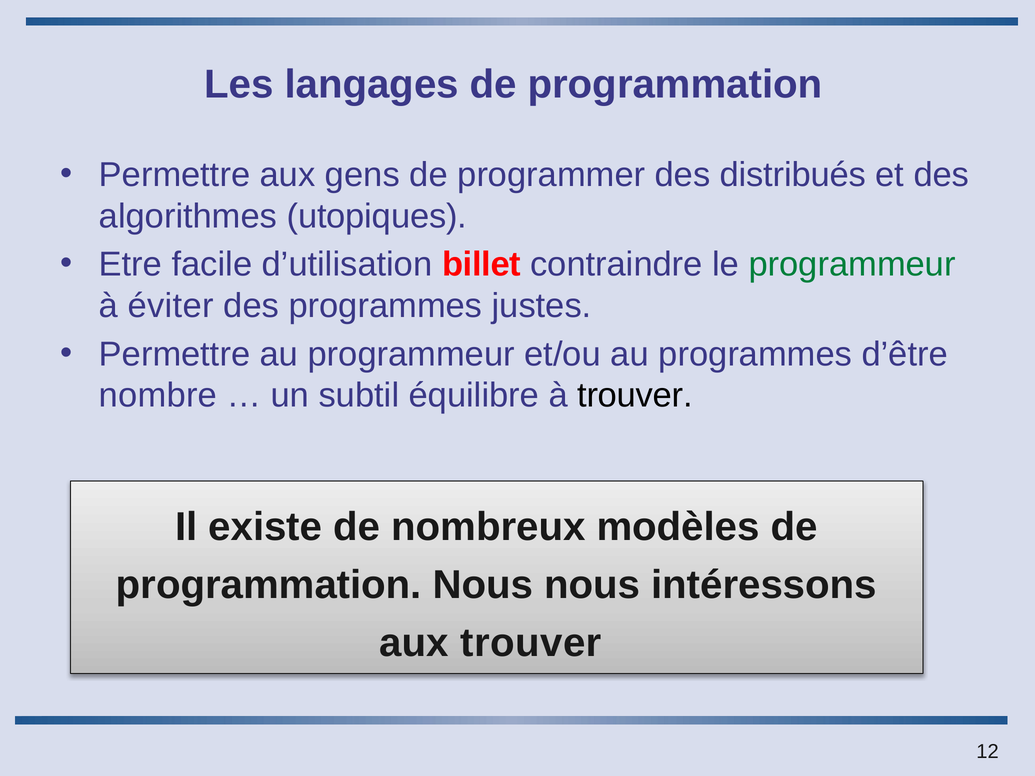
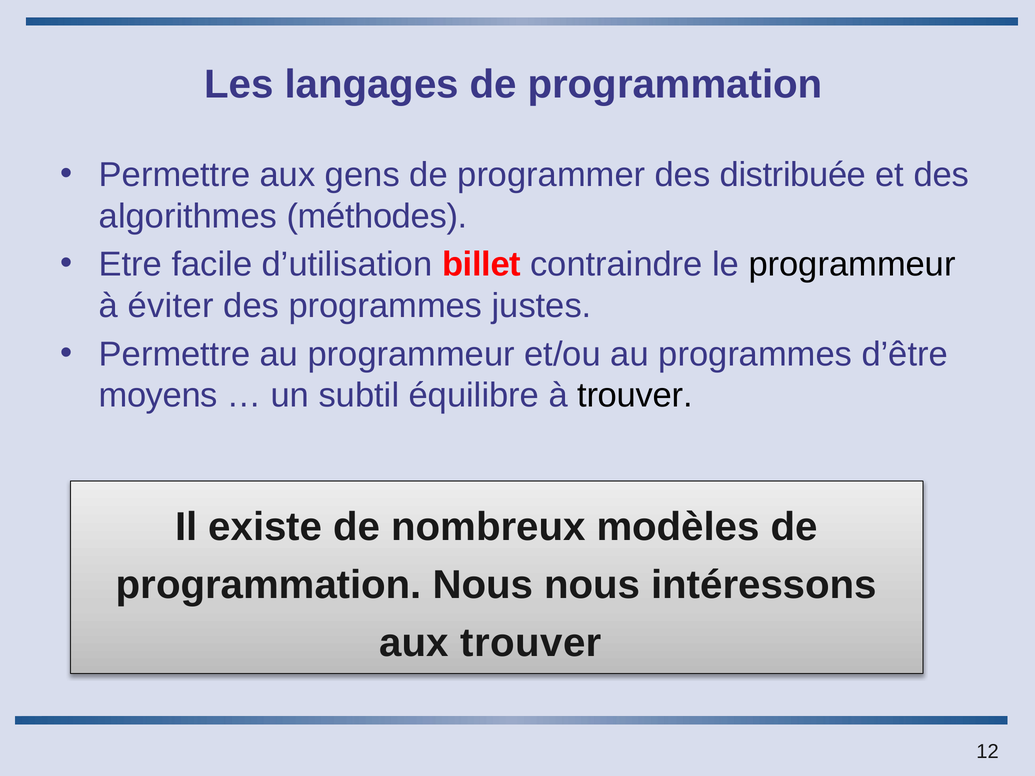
distribués: distribués -> distribuée (793, 175)
utopiques: utopiques -> méthodes (377, 216)
programmeur colour: green -> black (852, 265)
nombre: nombre -> moyens (158, 396)
